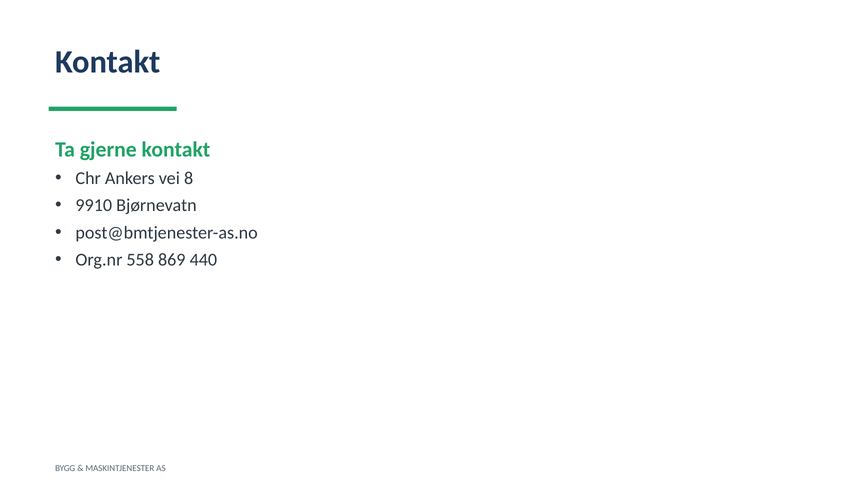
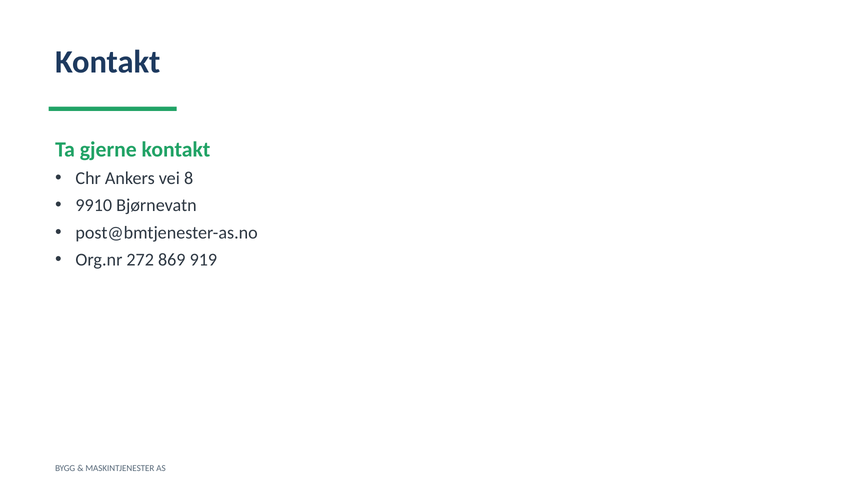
558: 558 -> 272 (140, 260)
440: 440 -> 919 (203, 260)
